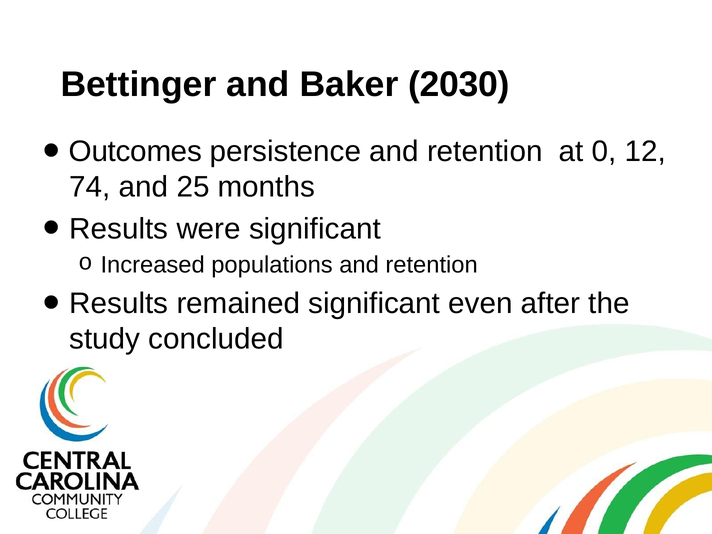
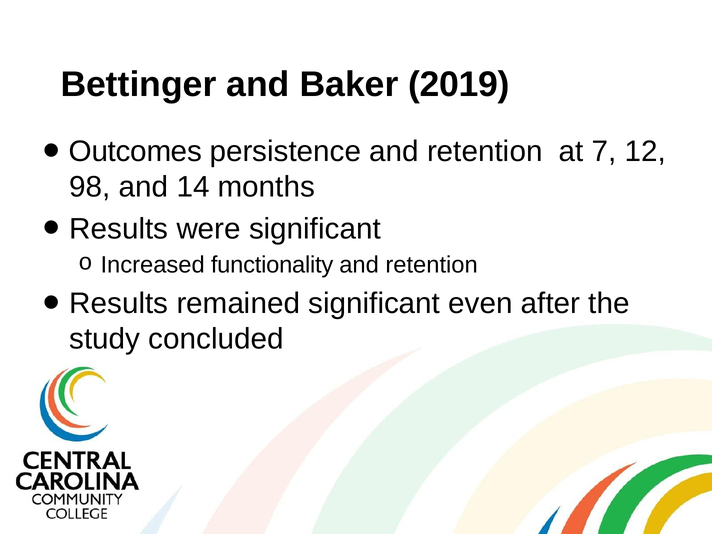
2030: 2030 -> 2019 (459, 84)
0: 0 -> 7 (604, 152)
74: 74 -> 98 (90, 187)
25: 25 -> 14 (193, 187)
populations: populations -> functionality (272, 265)
